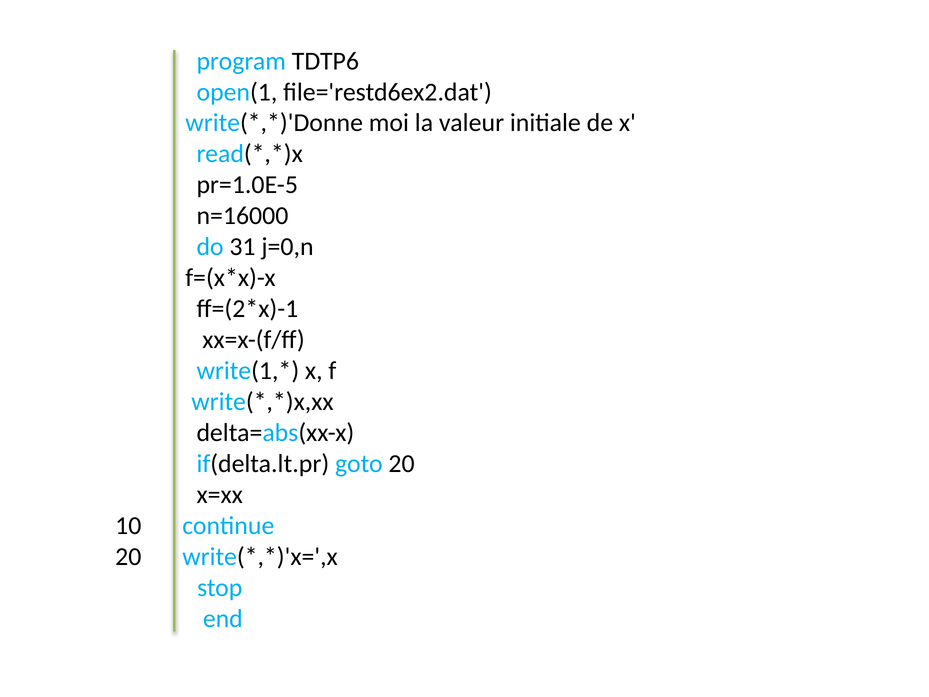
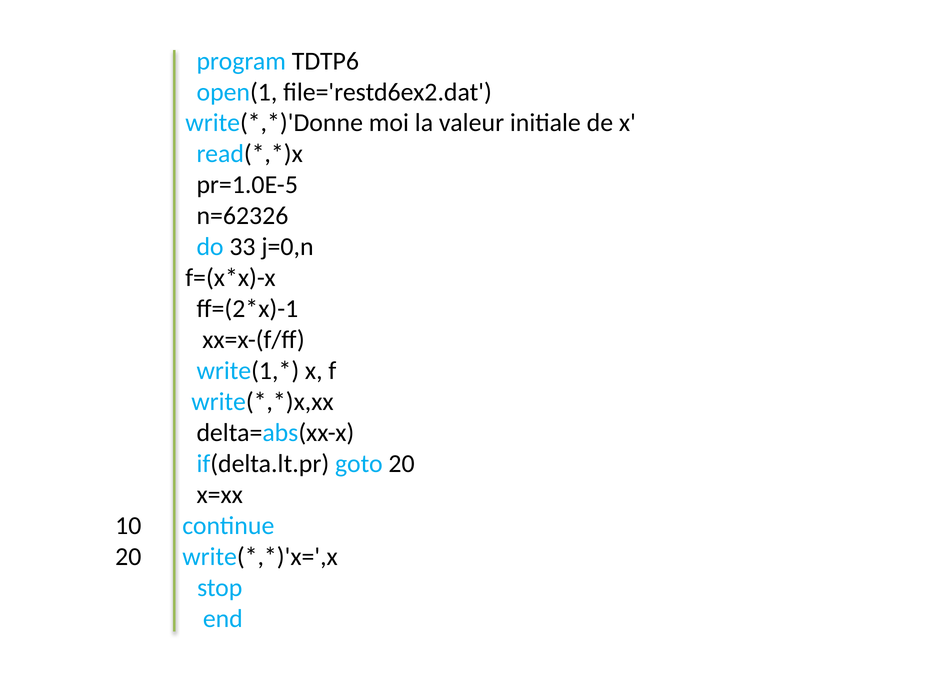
n=16000: n=16000 -> n=62326 (242, 216)
31: 31 -> 33 (242, 247)
